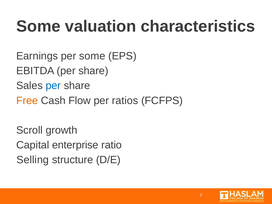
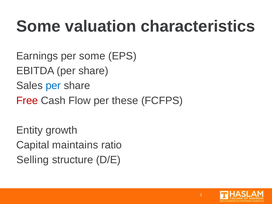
Free colour: orange -> red (27, 101)
ratios: ratios -> these (125, 101)
Scroll: Scroll -> Entity (30, 130)
enterprise: enterprise -> maintains (75, 145)
